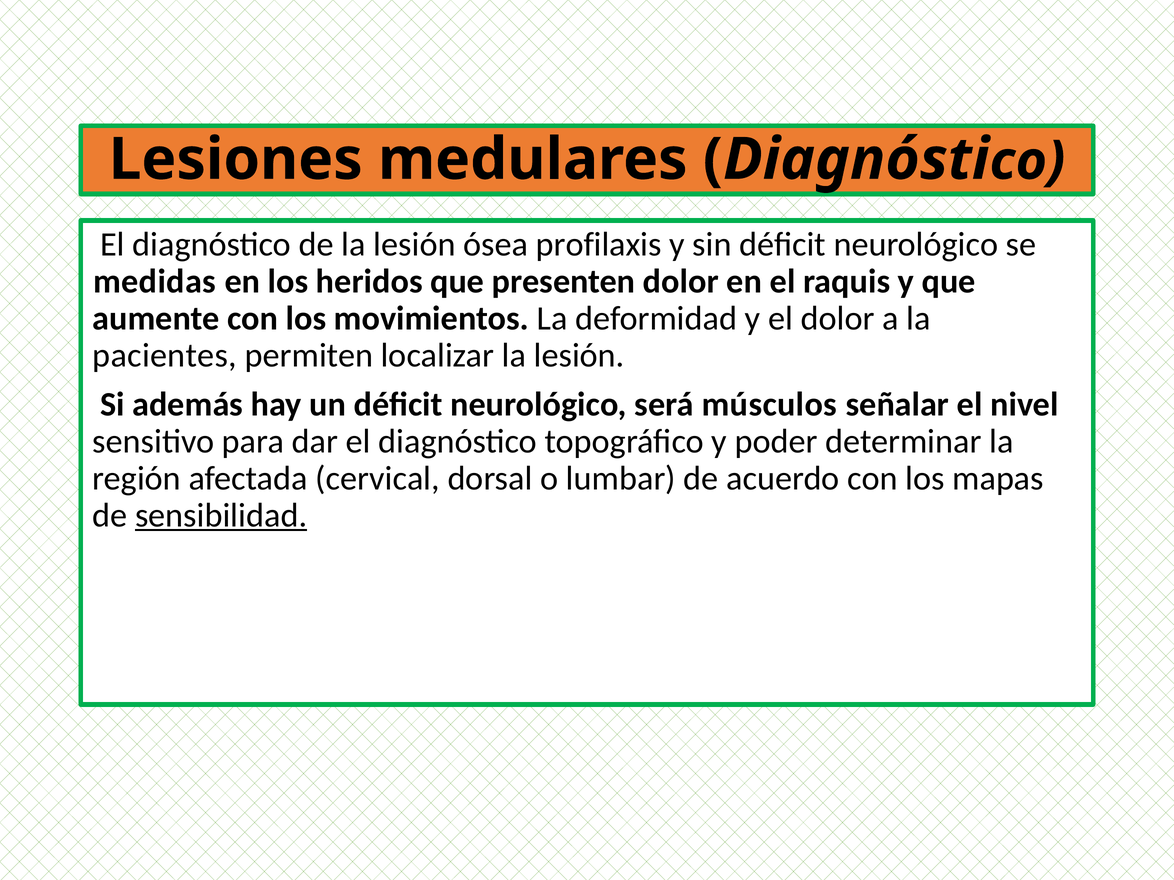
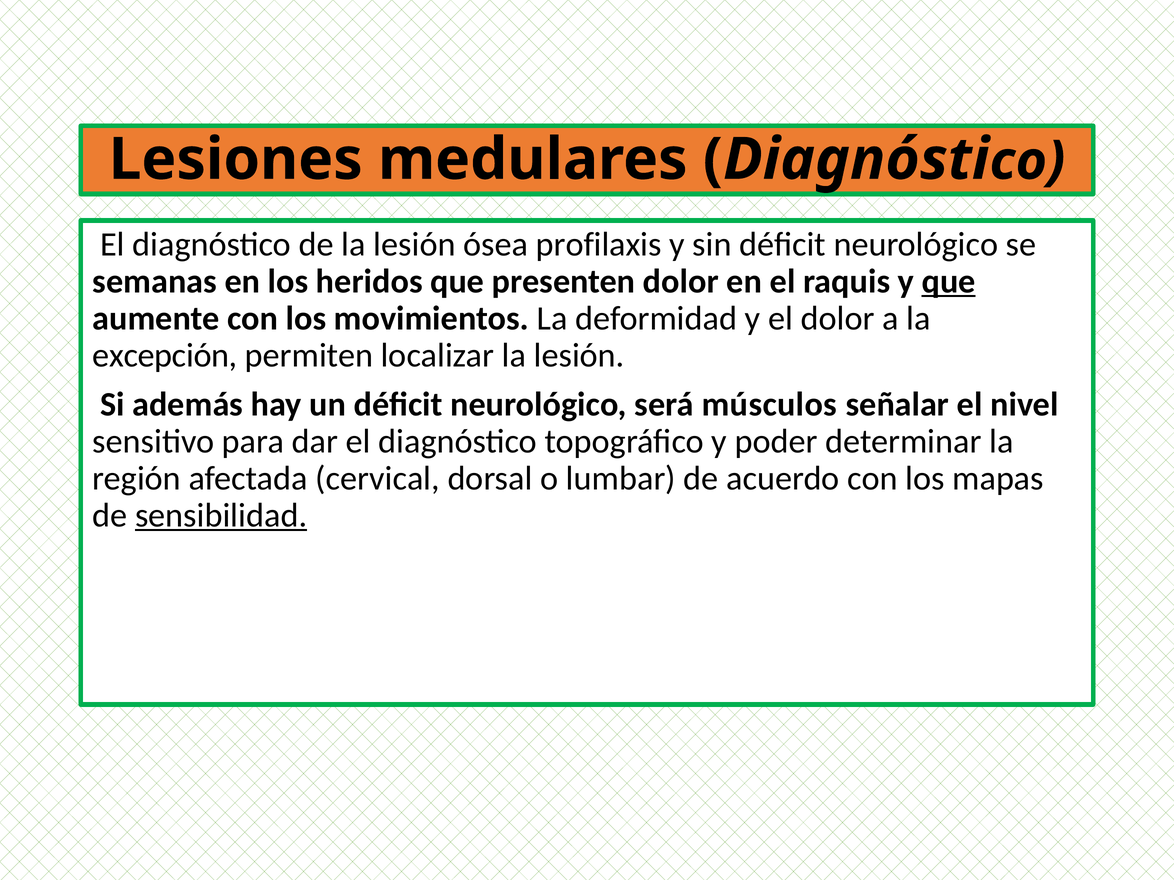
medidas: medidas -> semanas (155, 282)
que underline: none -> present (949, 282)
pacientes: pacientes -> excepción (165, 356)
